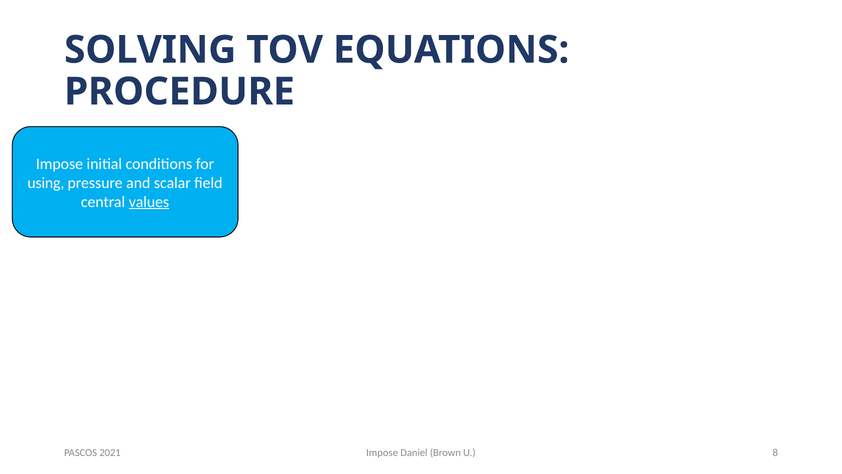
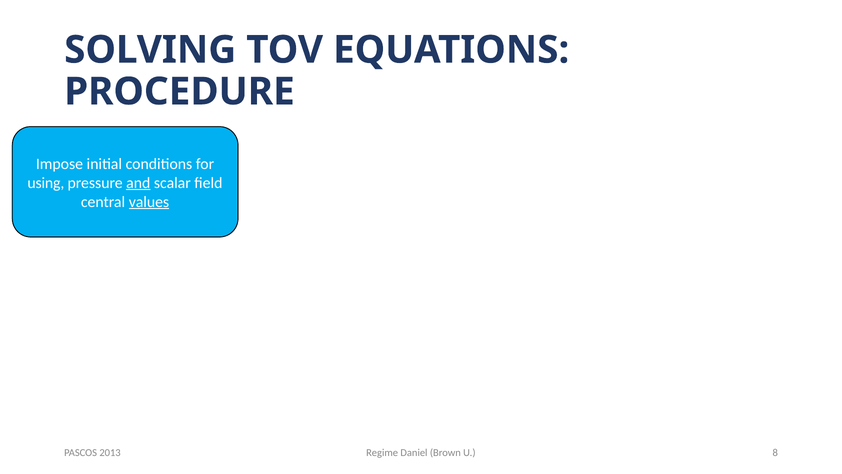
and underline: none -> present (138, 183)
Impose: Impose -> Regime (382, 452)
2021: 2021 -> 2013 (110, 452)
